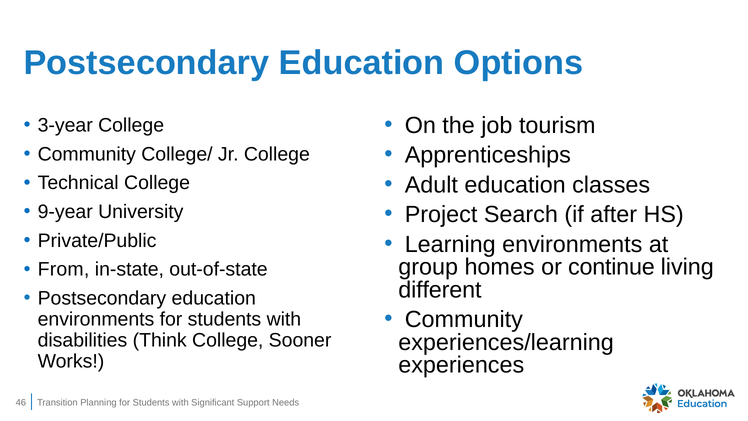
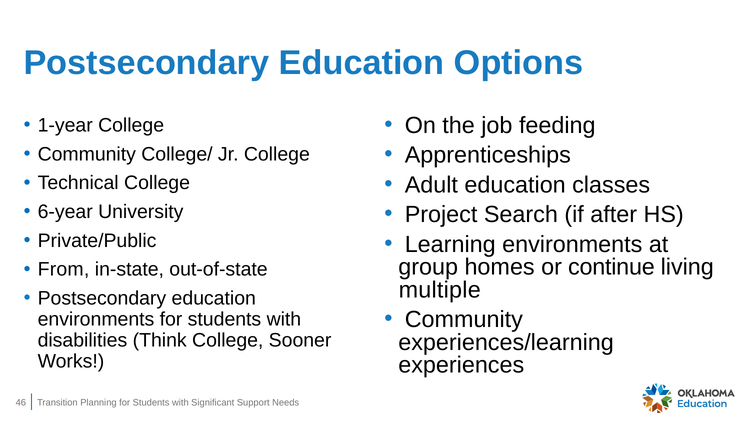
tourism: tourism -> feeding (557, 125)
3-year: 3-year -> 1-year (65, 125)
9-year: 9-year -> 6-year (65, 212)
different: different -> multiple (440, 290)
